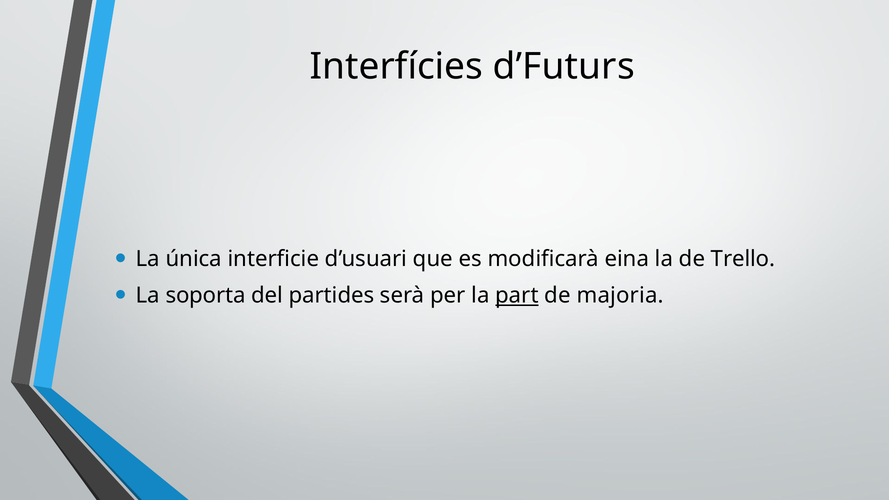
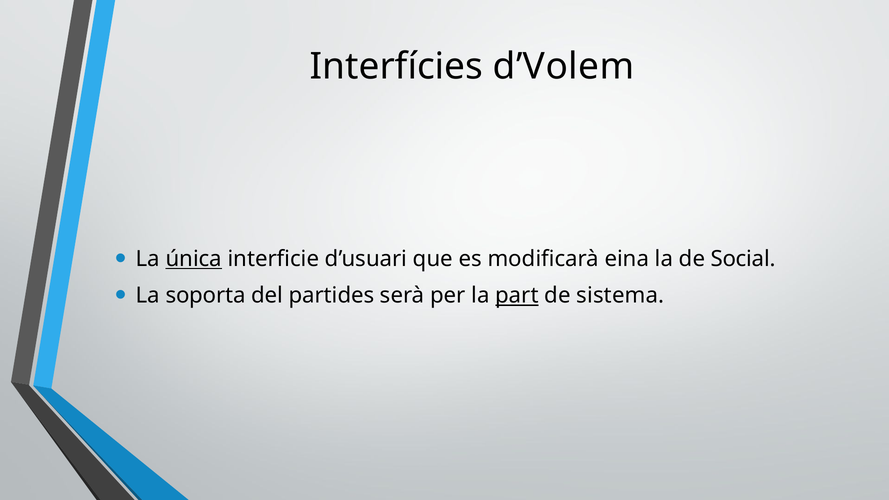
d’Futurs: d’Futurs -> d’Volem (564, 66)
única underline: none -> present (194, 259)
Trello: Trello -> Social (743, 259)
majoria: majoria -> sistema (620, 296)
